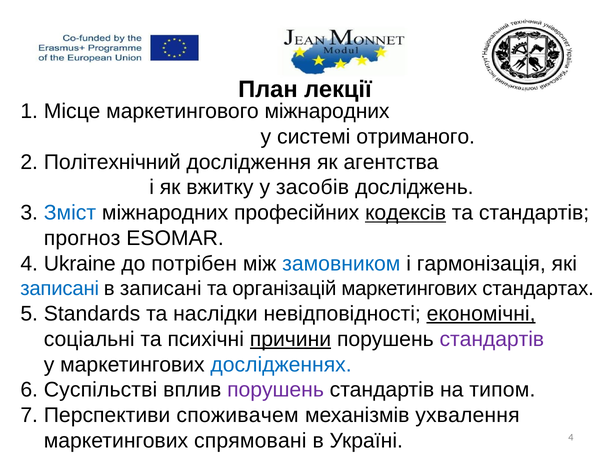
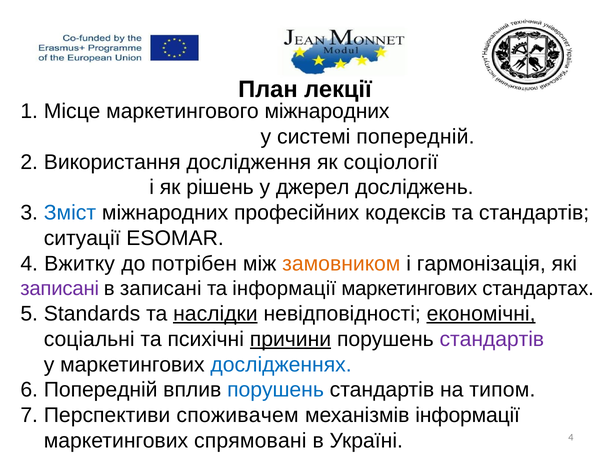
системі отриманого: отриманого -> попередній (415, 136)
Політехнічний: Політехнічний -> Використання (112, 162)
агентства: агентства -> соціології (391, 162)
вжитку: вжитку -> рішень (220, 187)
засобів: засобів -> джерел (313, 187)
кодексів underline: present -> none (406, 213)
прогноз: прогноз -> ситуації (82, 238)
Ukraine: Ukraine -> Вжитку (80, 264)
замовником colour: blue -> orange (341, 264)
записані colour: blue -> purple (60, 288)
та організацій: організацій -> інформації (284, 288)
наслідки underline: none -> present (215, 313)
6 Суспільстві: Суспільстві -> Попередній (101, 390)
порушень colour: purple -> blue (276, 390)
механізмів ухвалення: ухвалення -> інформації (468, 415)
